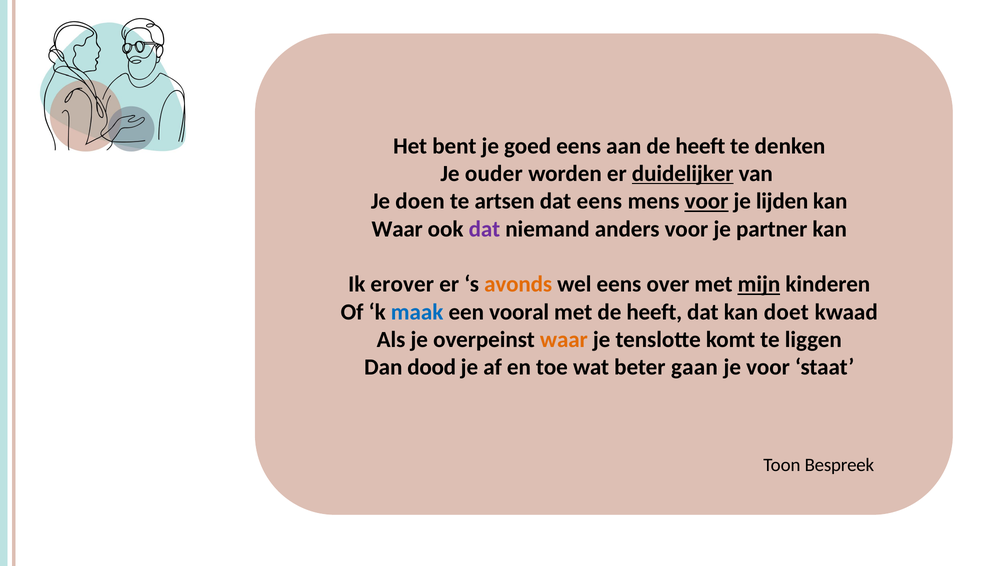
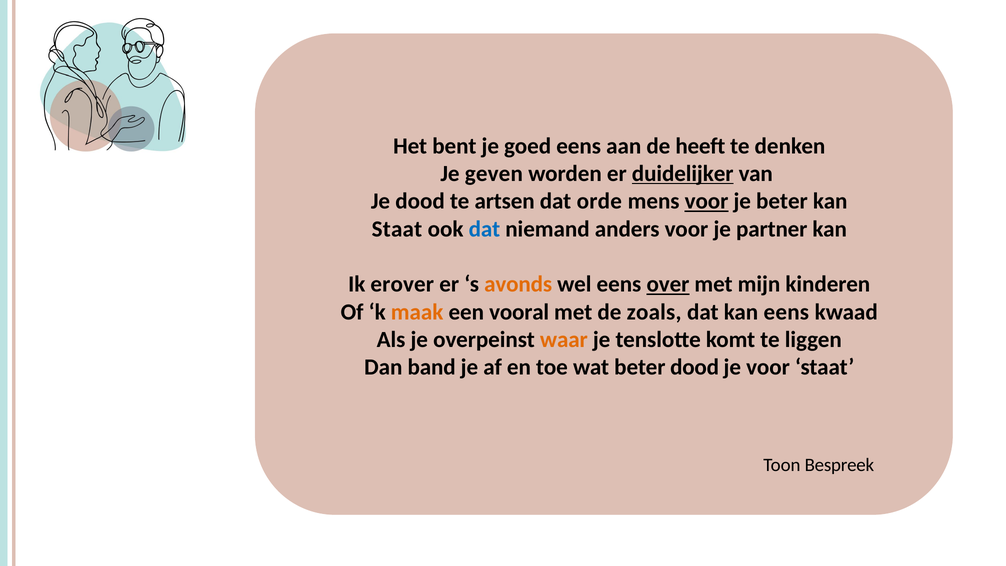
ouder: ouder -> geven (494, 174)
Je doen: doen -> dood (420, 201)
dat eens: eens -> orde (599, 201)
je lijden: lijden -> beter (782, 201)
Waar: Waar -> Staat (397, 229)
dat colour: purple -> blue (484, 229)
over underline: none -> present (668, 284)
mijn underline: present -> none (759, 284)
maak colour: blue -> orange (417, 312)
met de heeft: heeft -> zoals (654, 312)
kan doet: doet -> eens (786, 312)
dood: dood -> band (432, 367)
beter gaan: gaan -> dood (695, 367)
